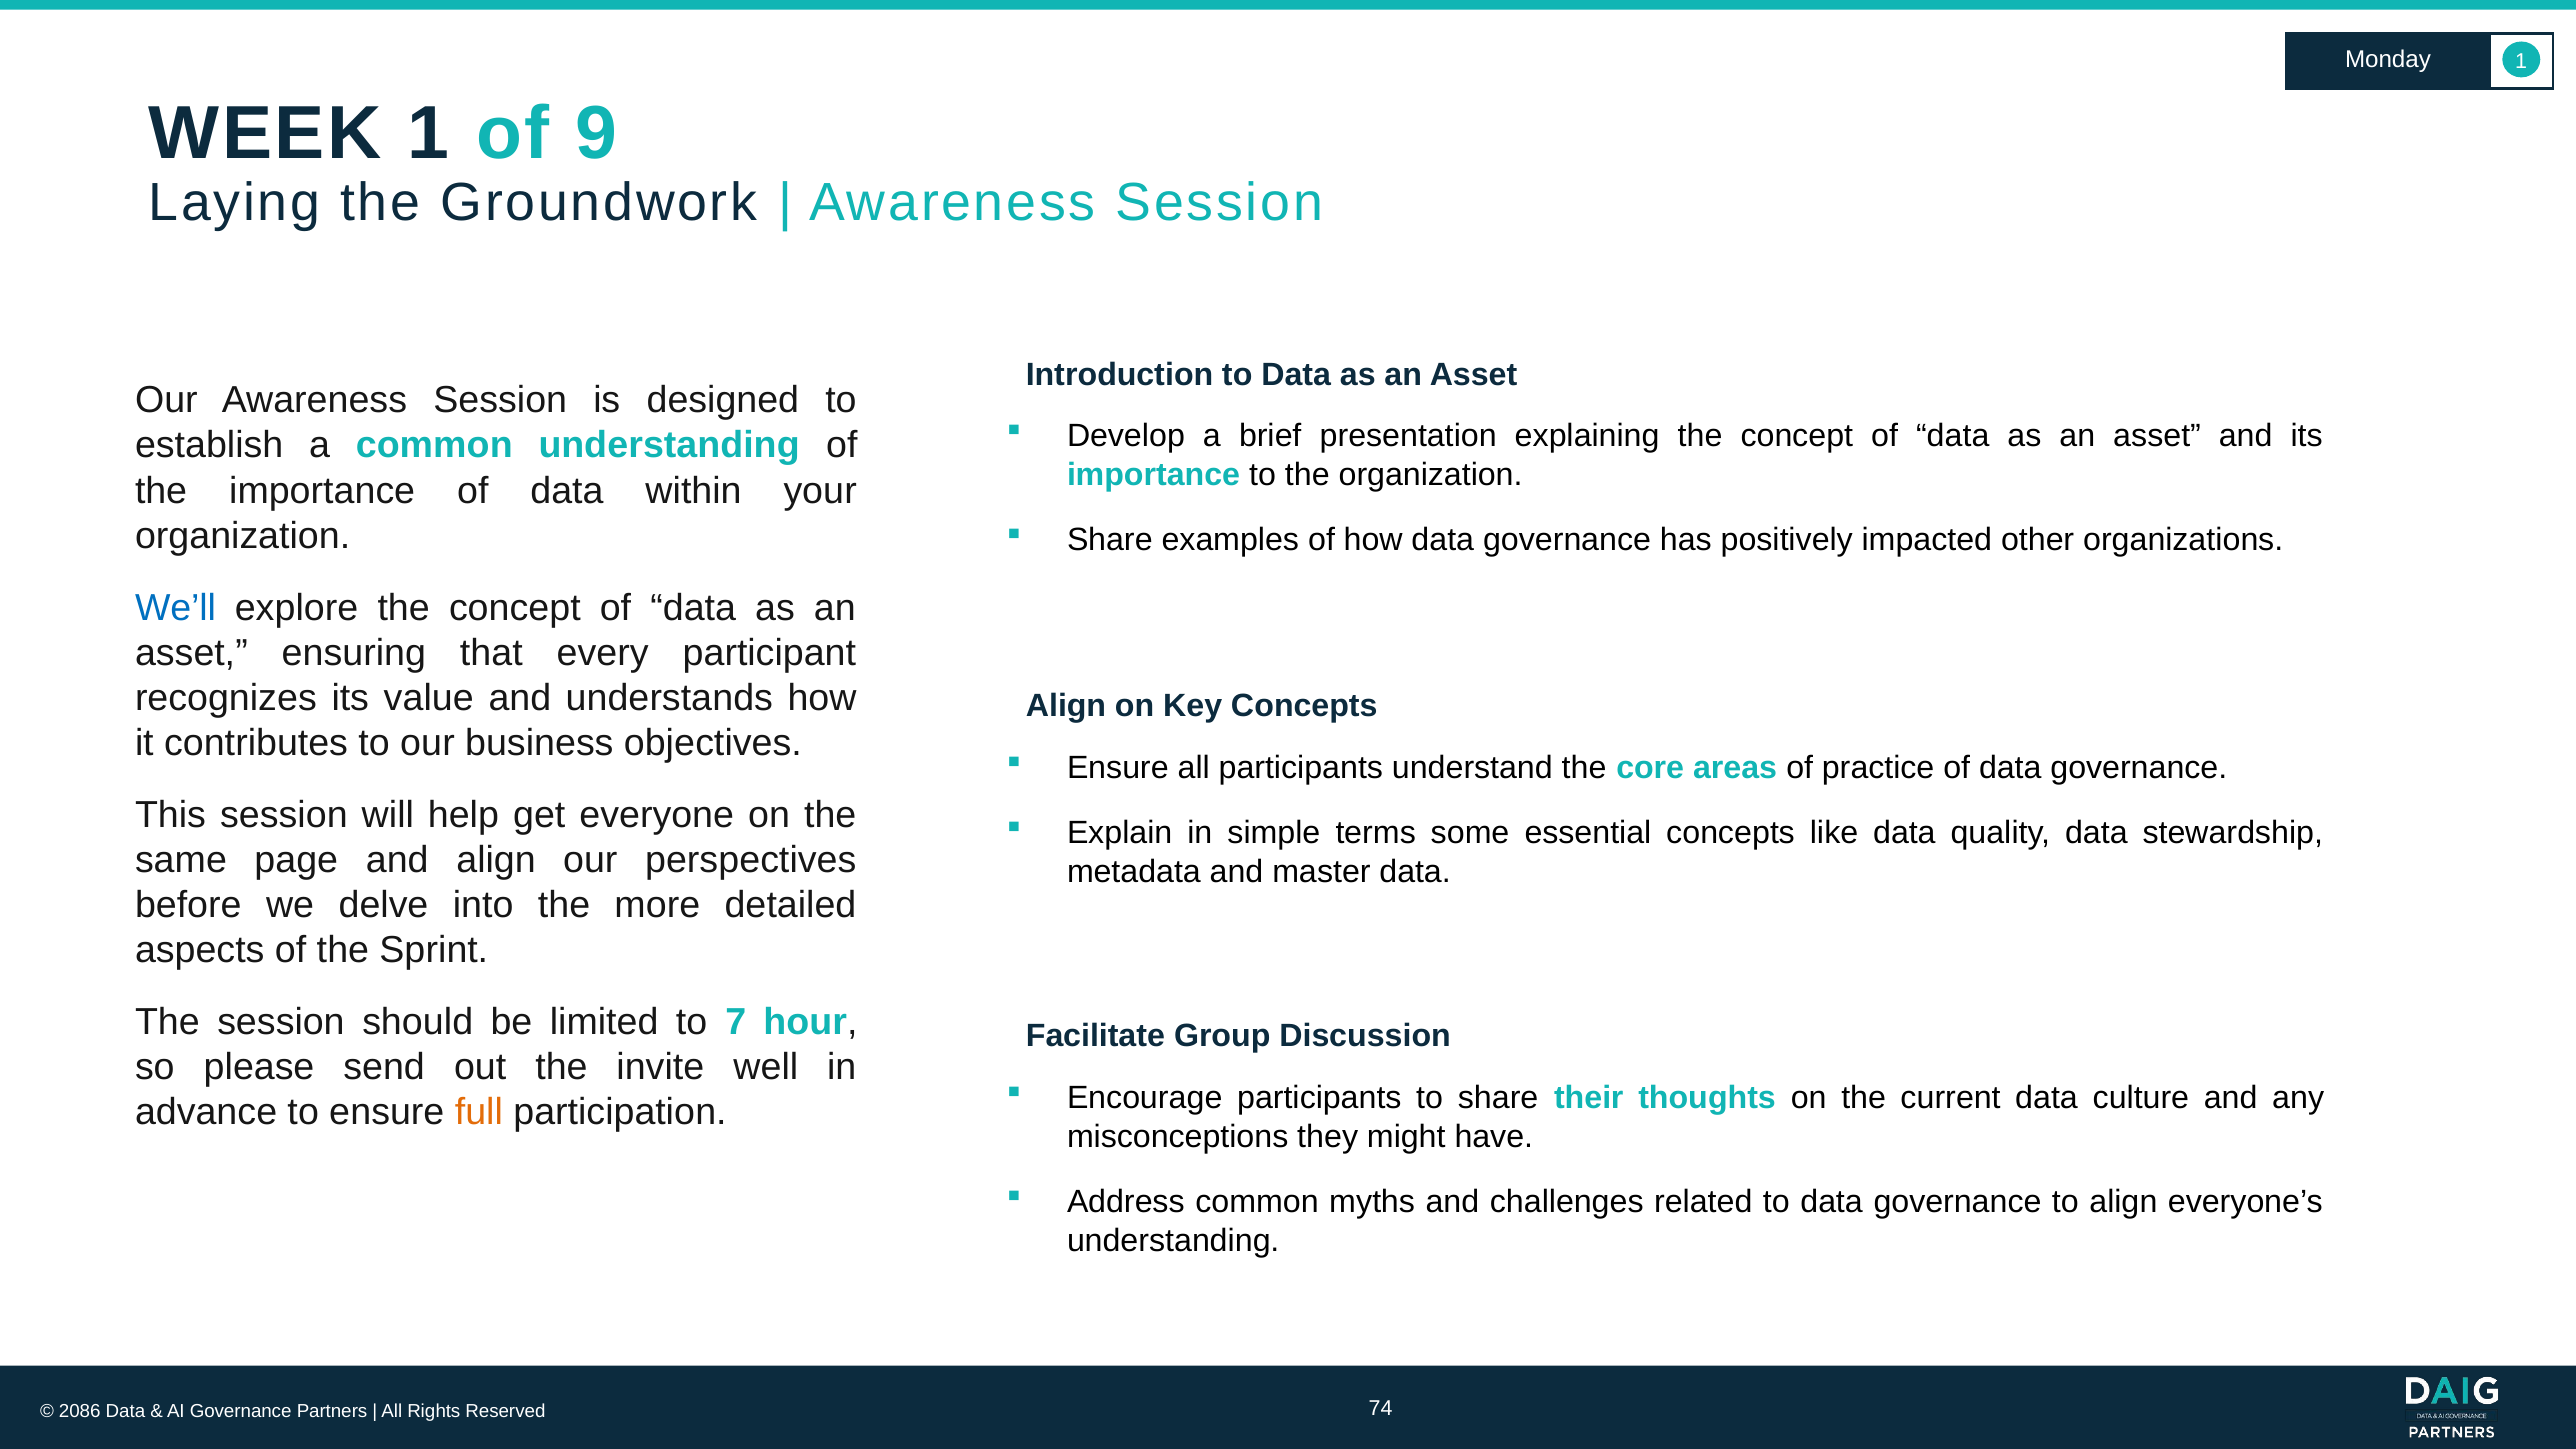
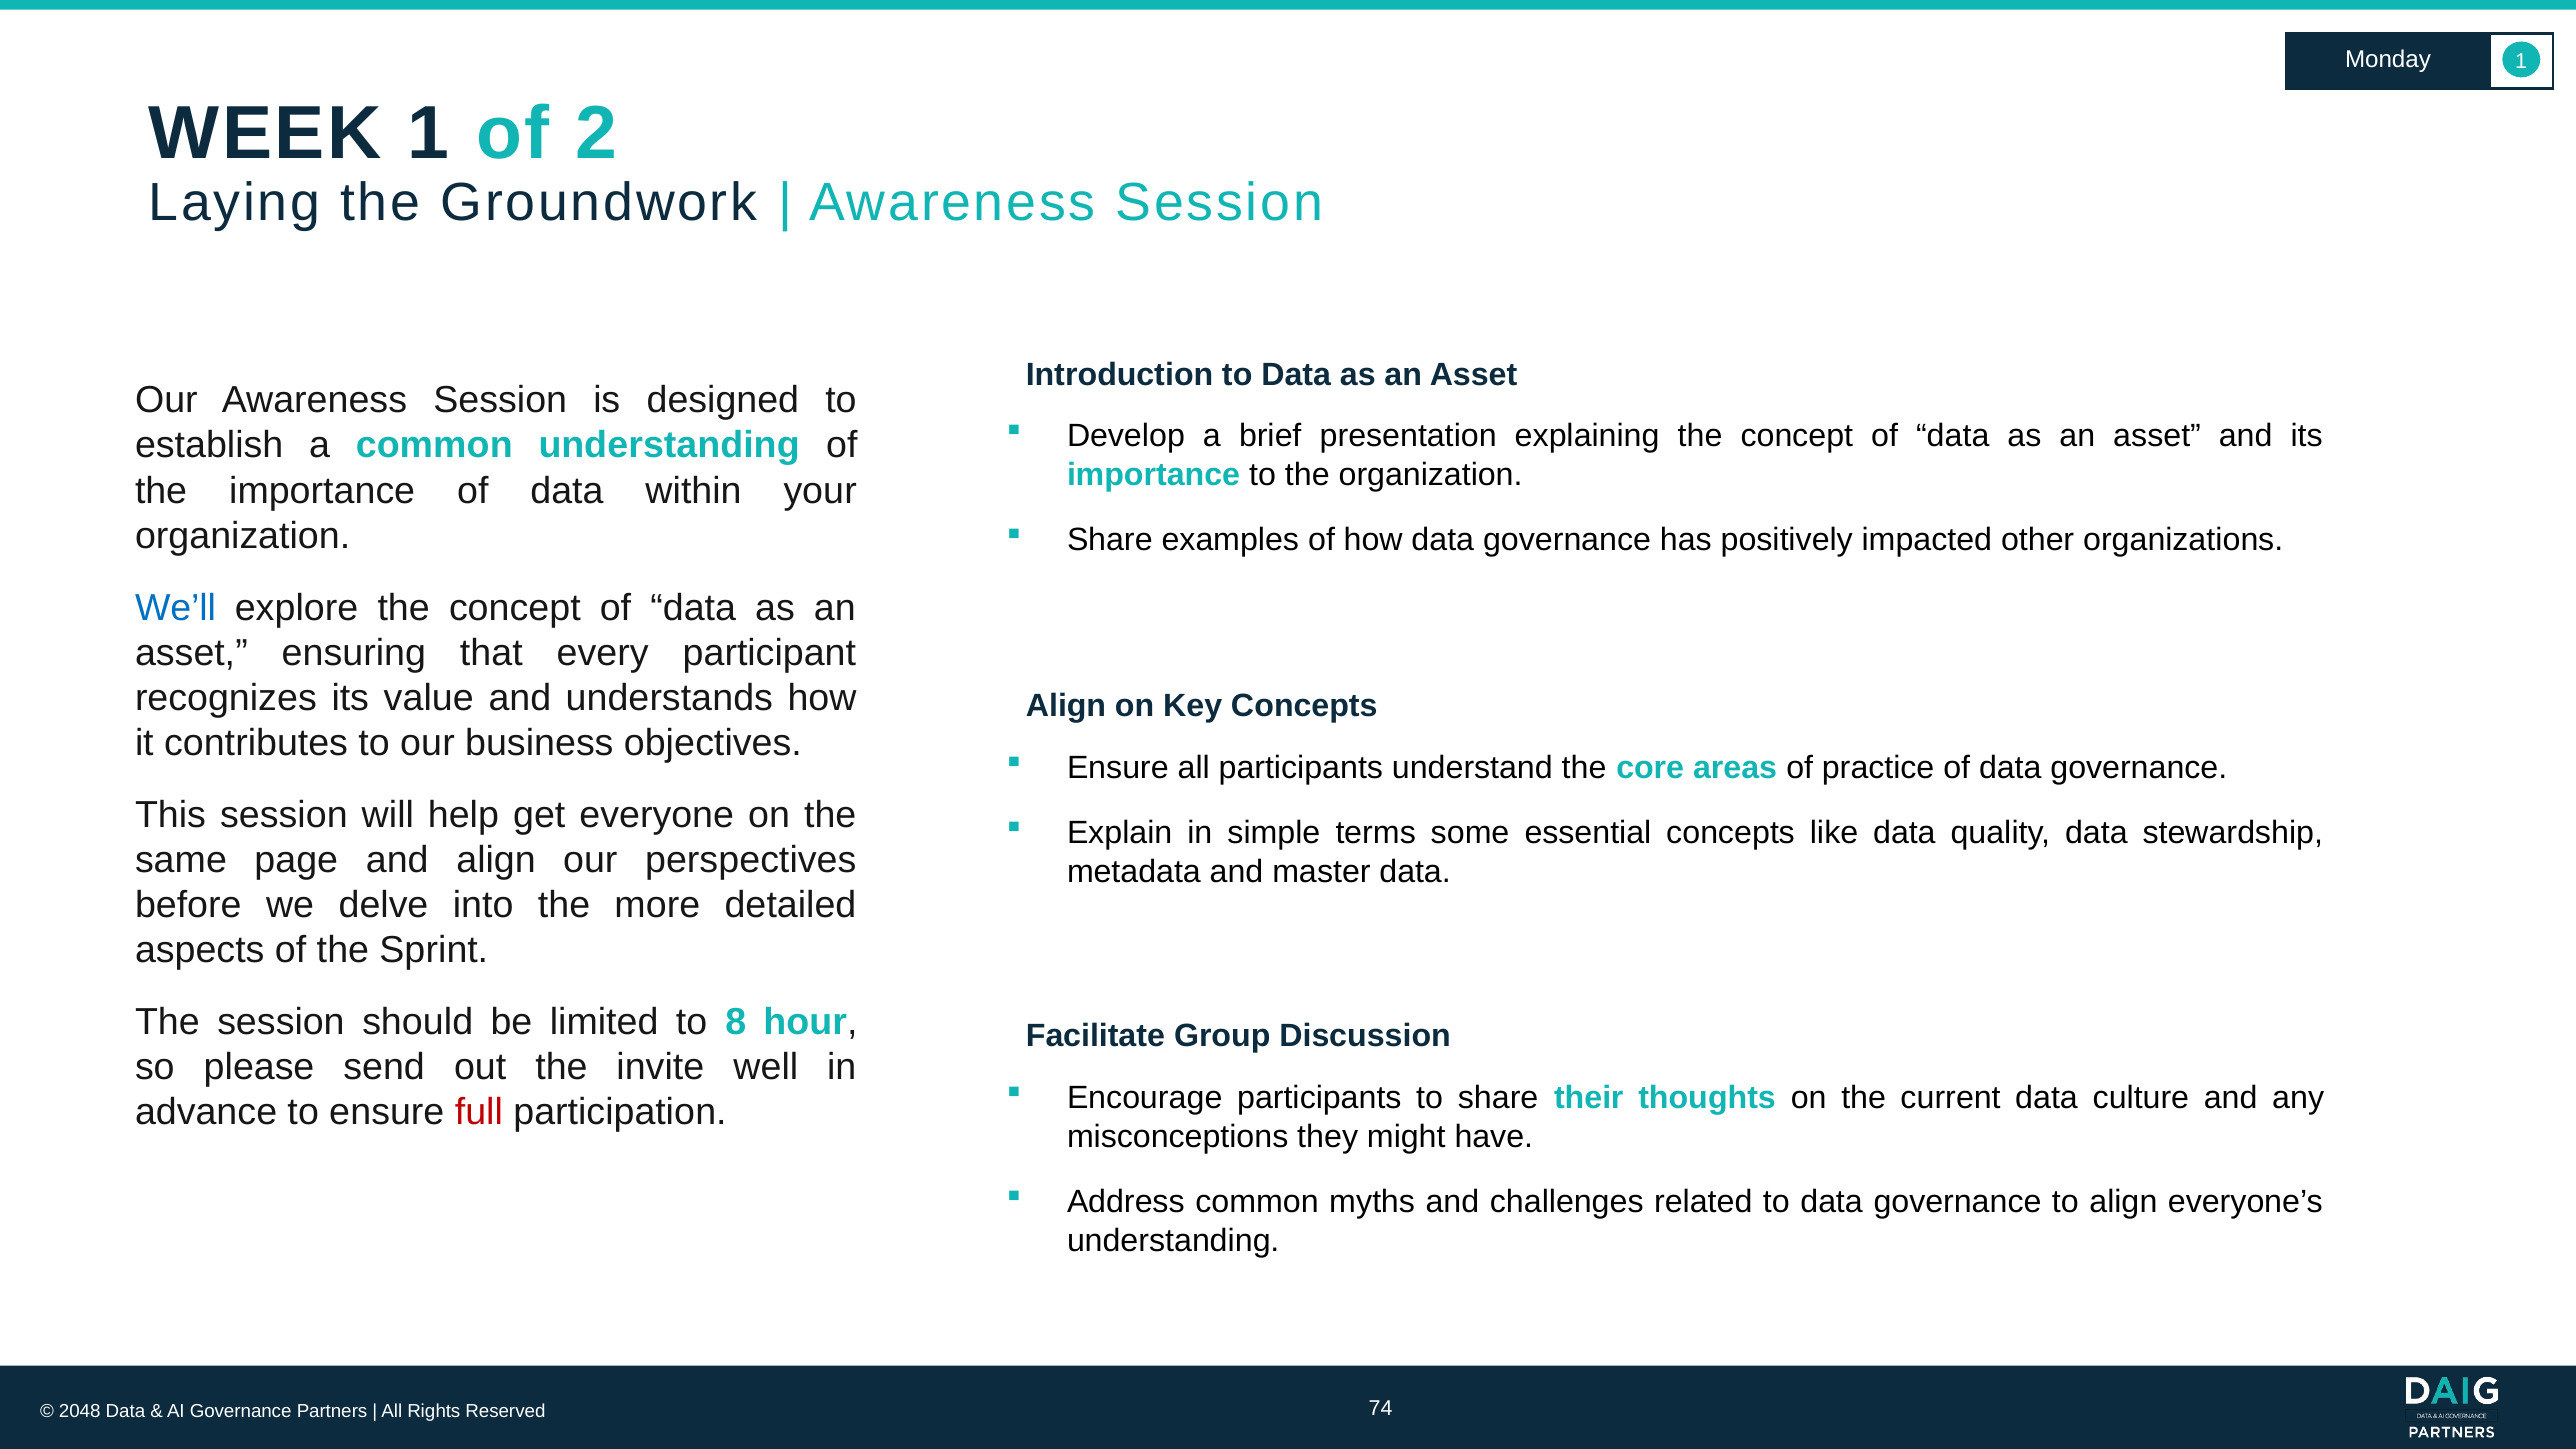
9: 9 -> 2 (596, 133)
7: 7 -> 8 (736, 1022)
full colour: orange -> red (479, 1112)
2086: 2086 -> 2048 (80, 1411)
